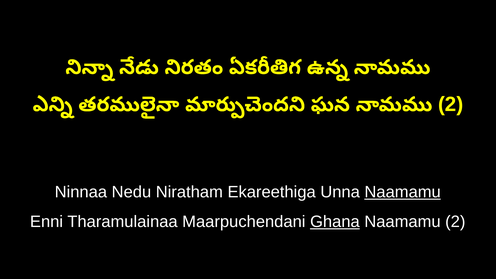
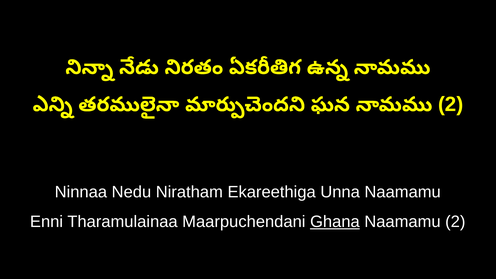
Naamamu underline: present -> none (403, 192)
